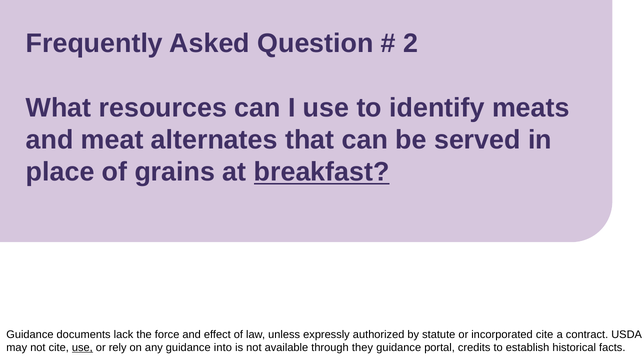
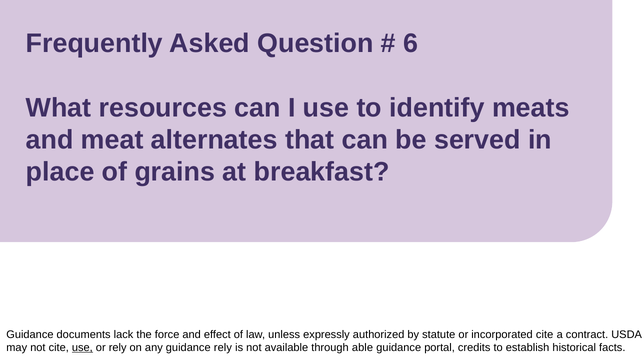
2: 2 -> 6 (411, 43)
breakfast underline: present -> none (322, 172)
guidance into: into -> rely (223, 348)
they: they -> able (362, 348)
